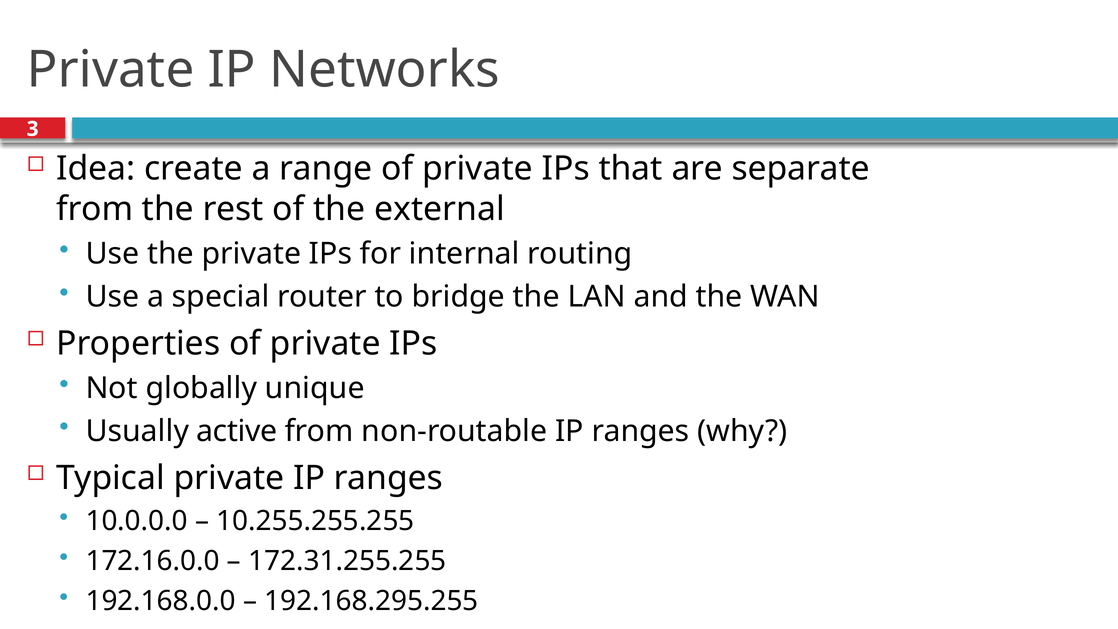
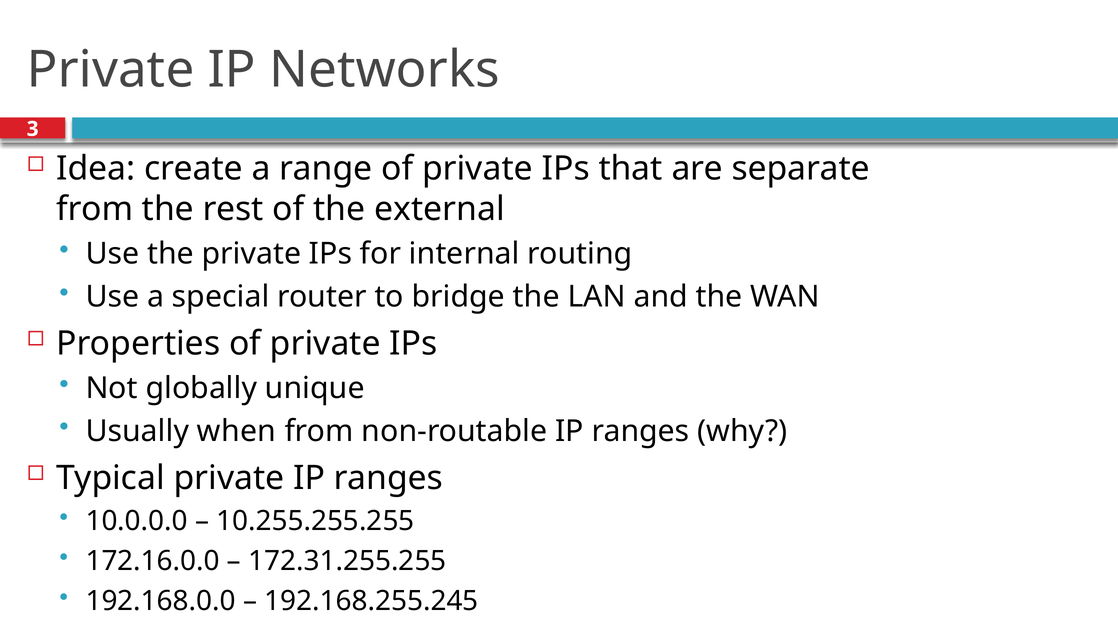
active: active -> when (237, 431)
192.168.295.255: 192.168.295.255 -> 192.168.255.245 (371, 601)
